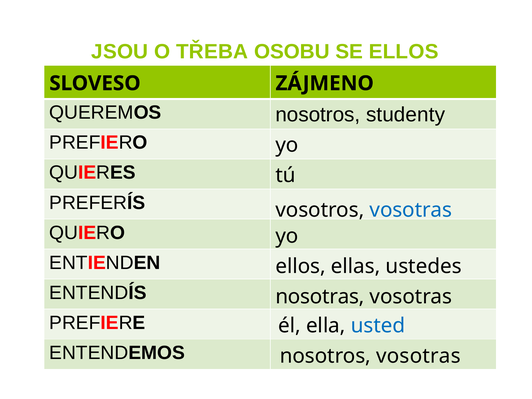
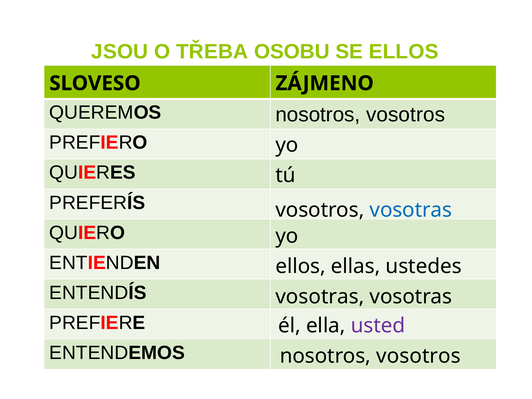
studenty: studenty -> vosotros (406, 115)
nosotras: nosotras -> vosotras (320, 297)
usted colour: blue -> purple (378, 326)
vosotras: vosotras -> vosotros (418, 356)
